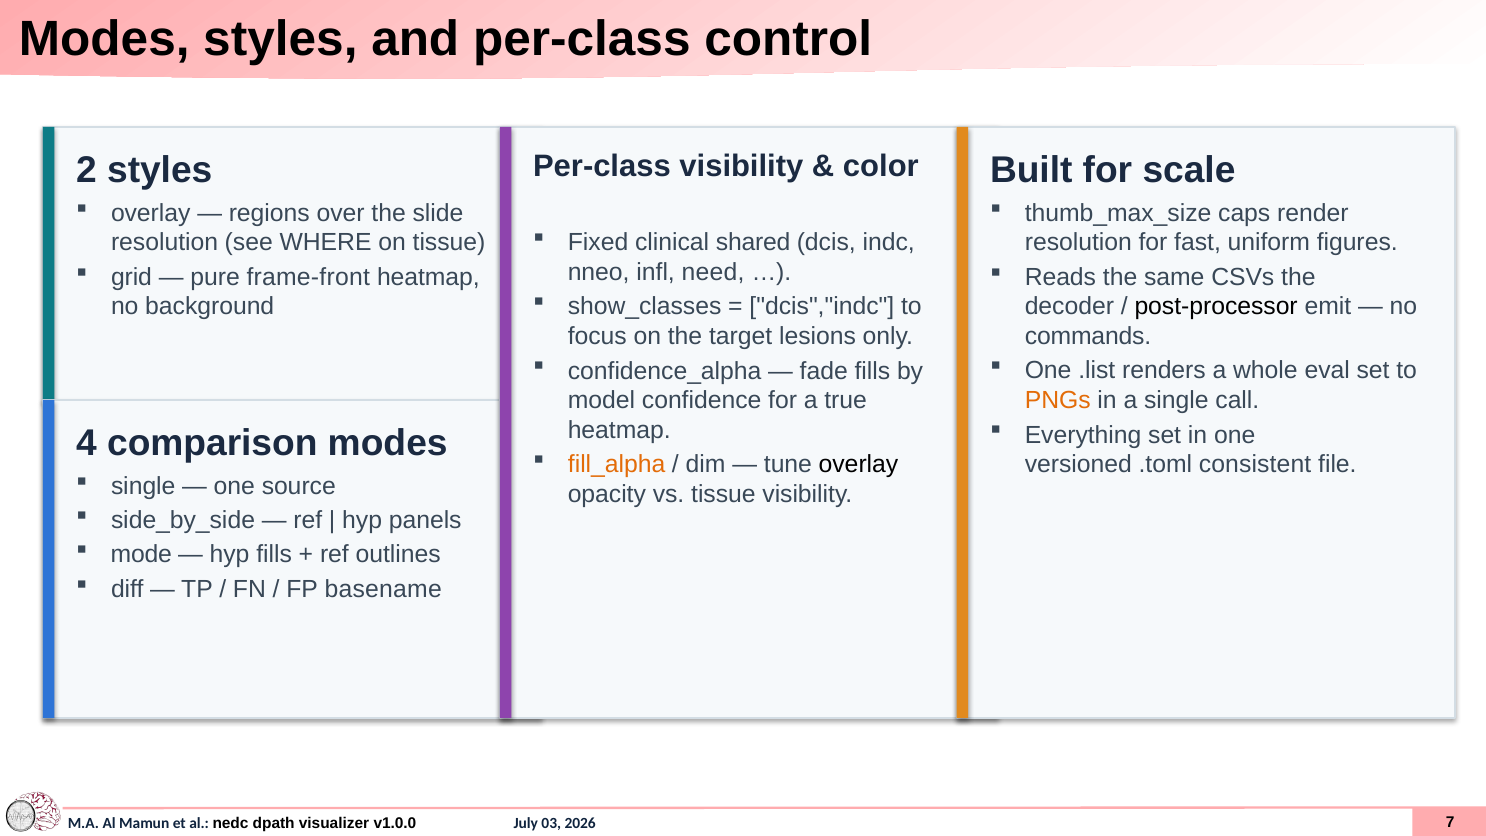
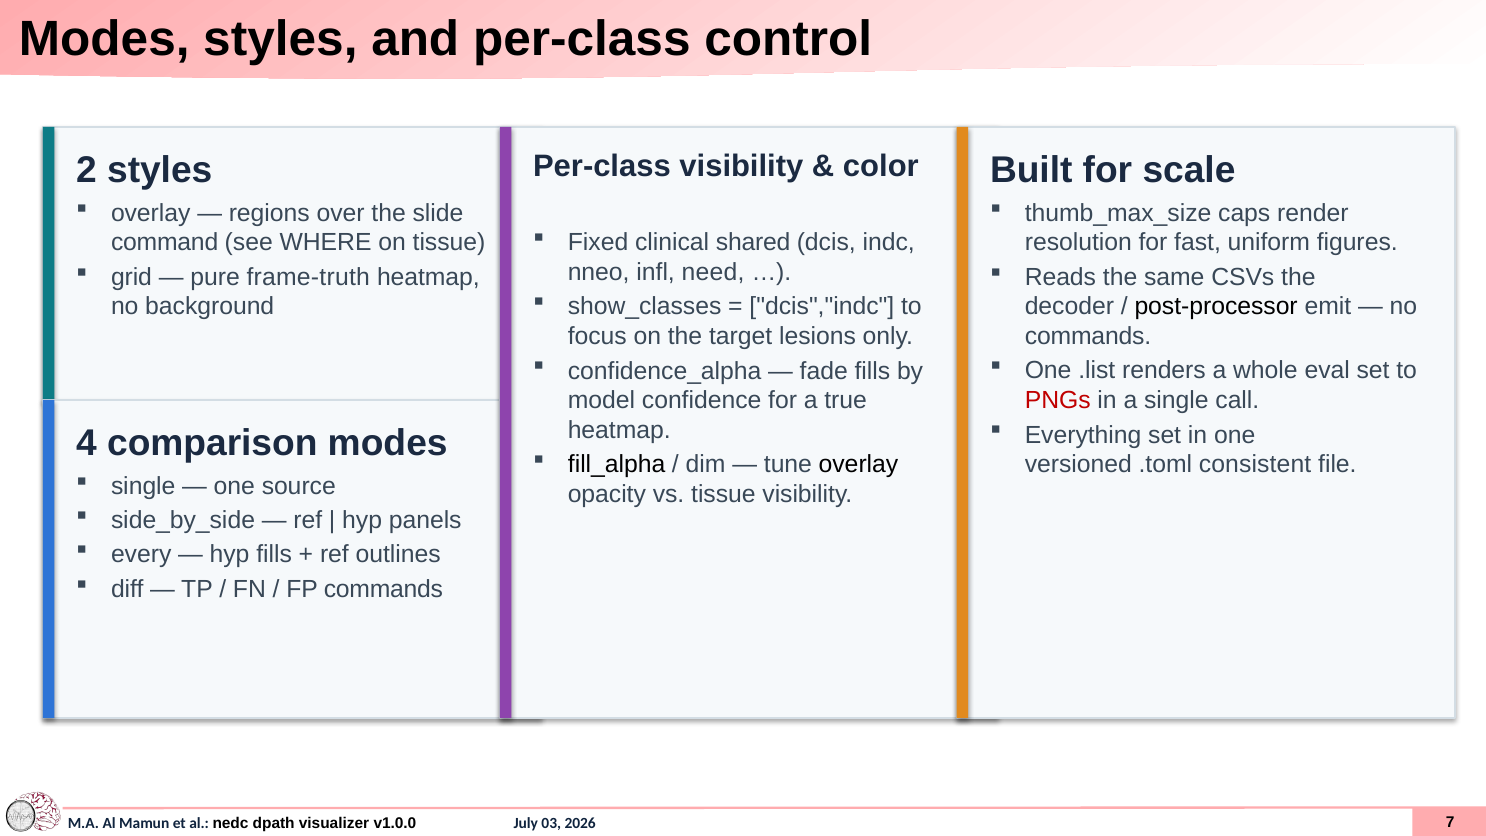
resolution: resolution -> command (165, 243)
frame-front: frame-front -> frame-truth (308, 277)
PNGs colour: orange -> red (1058, 400)
fill_alpha colour: orange -> black (617, 465)
mode: mode -> every (141, 555)
FP basename: basename -> commands (383, 589)
